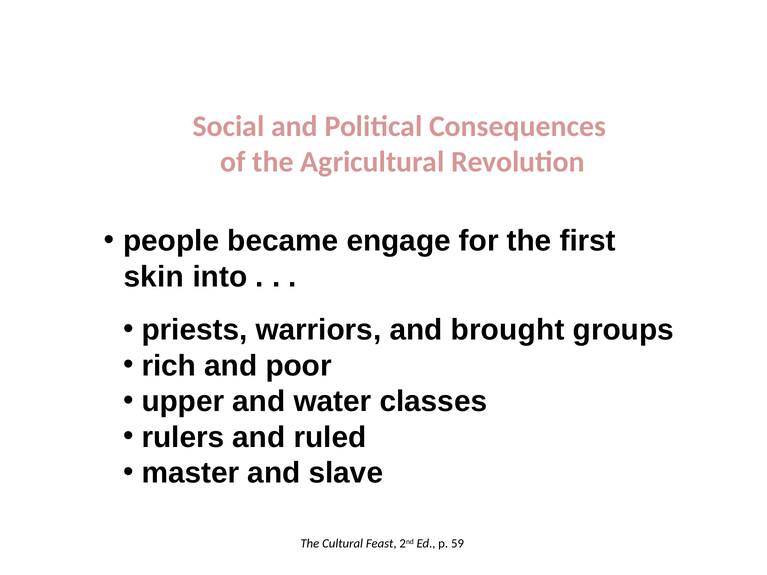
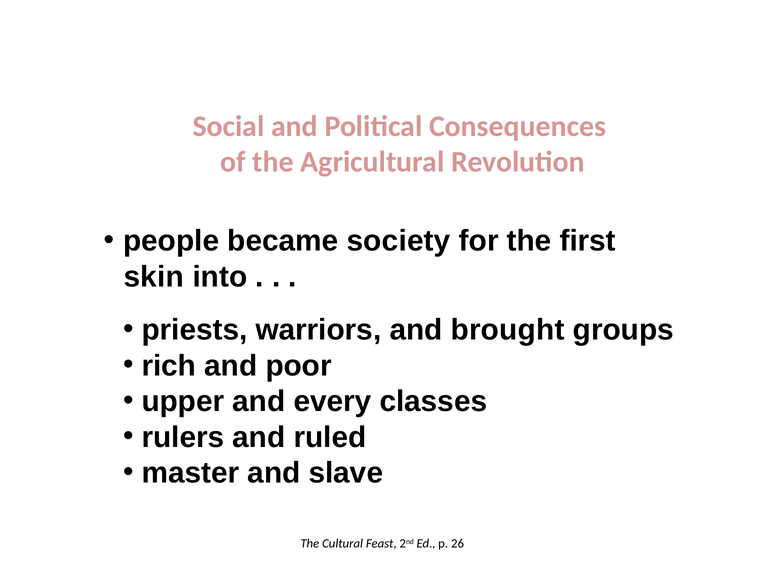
engage: engage -> society (399, 241)
water: water -> every (332, 402)
59: 59 -> 26 (458, 544)
